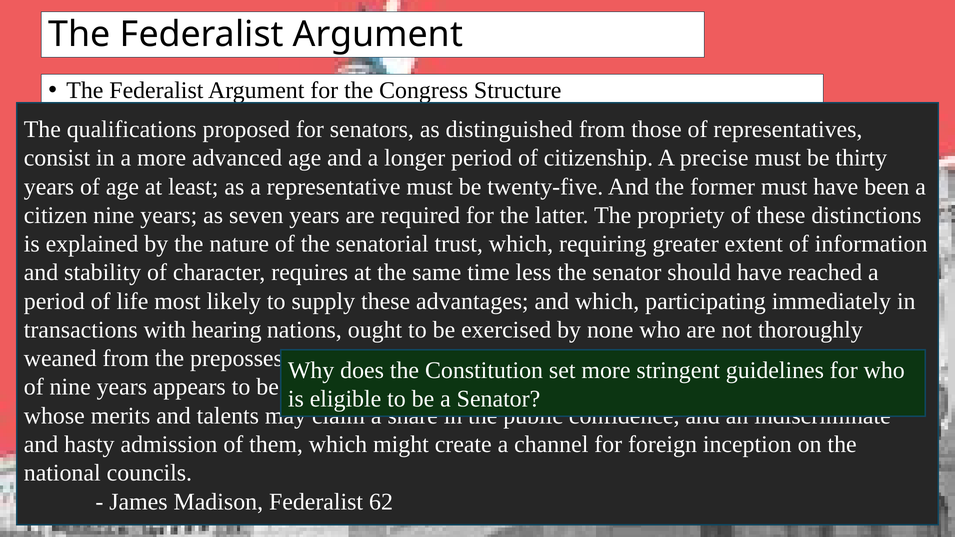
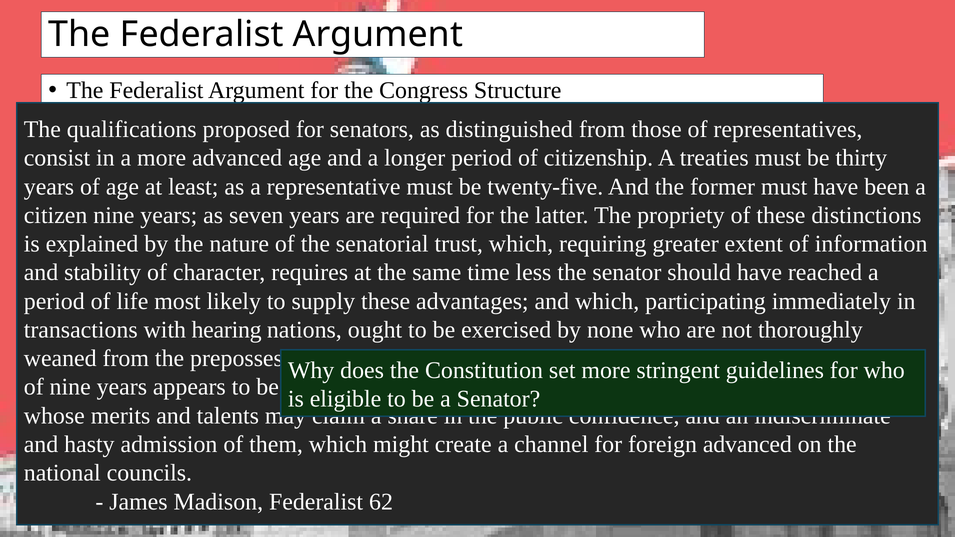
precise: precise -> treaties (714, 158)
foreign inception: inception -> advanced (747, 445)
